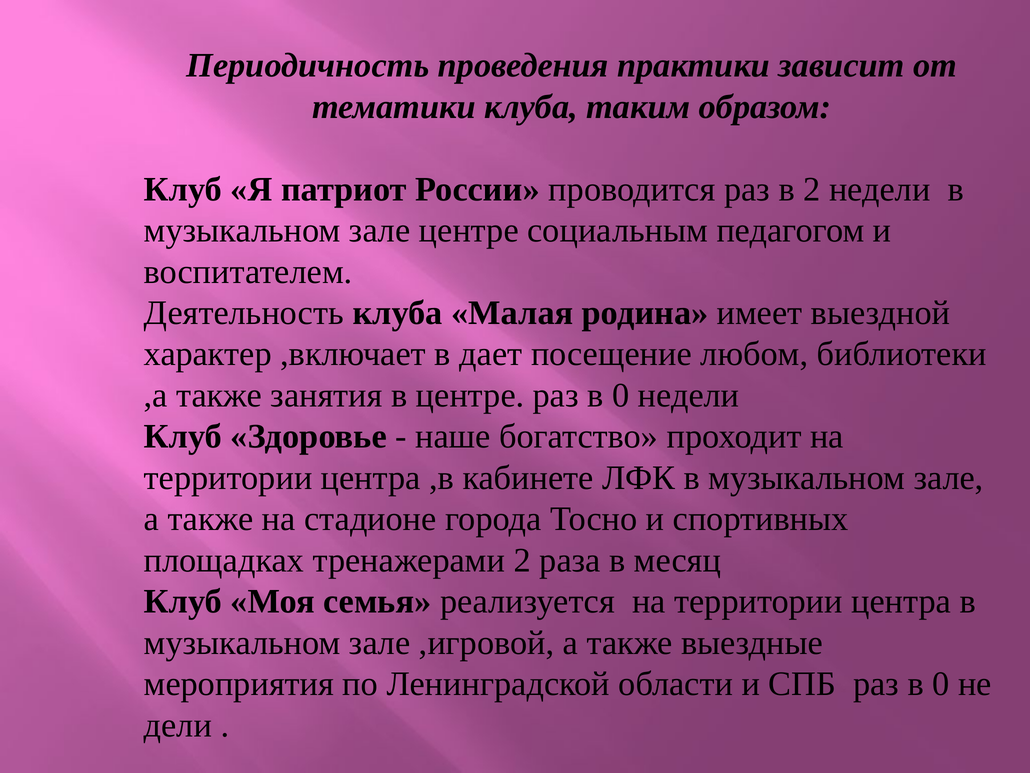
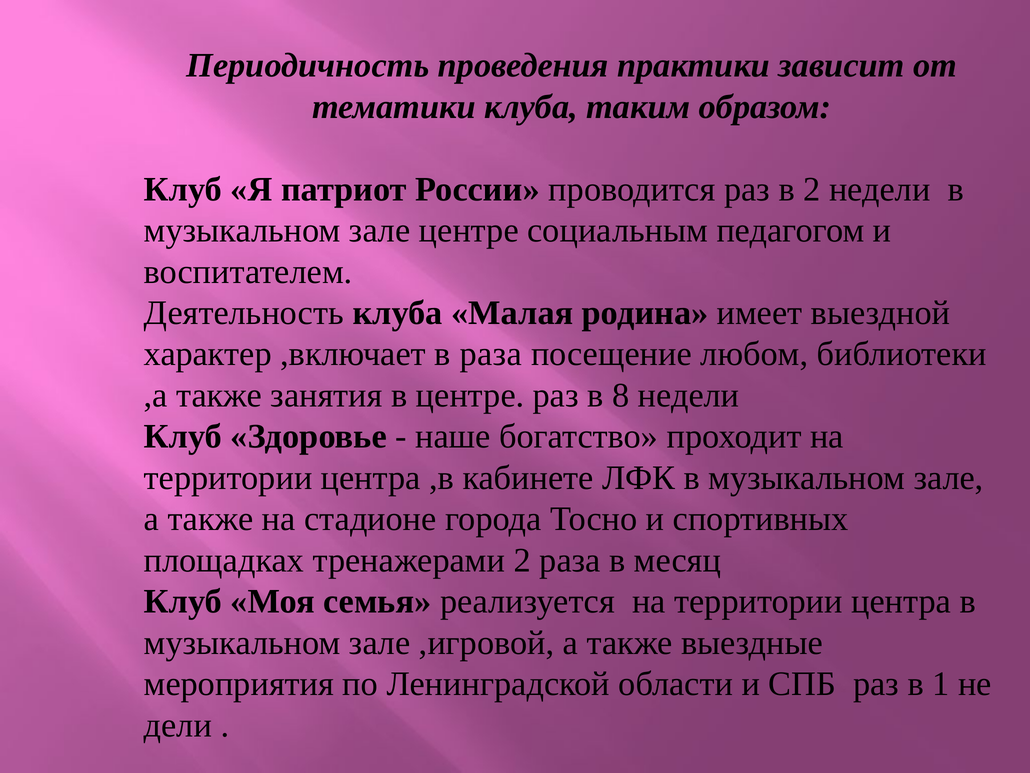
в дает: дает -> раза (491, 354)
центре раз в 0: 0 -> 8 (621, 395)
СПБ раз в 0: 0 -> 1 (941, 684)
